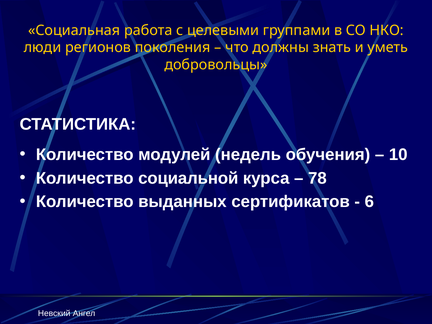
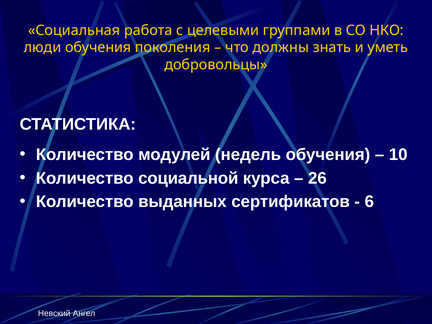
люди регионов: регионов -> обучения (98, 48)
78: 78 -> 26 (317, 178)
